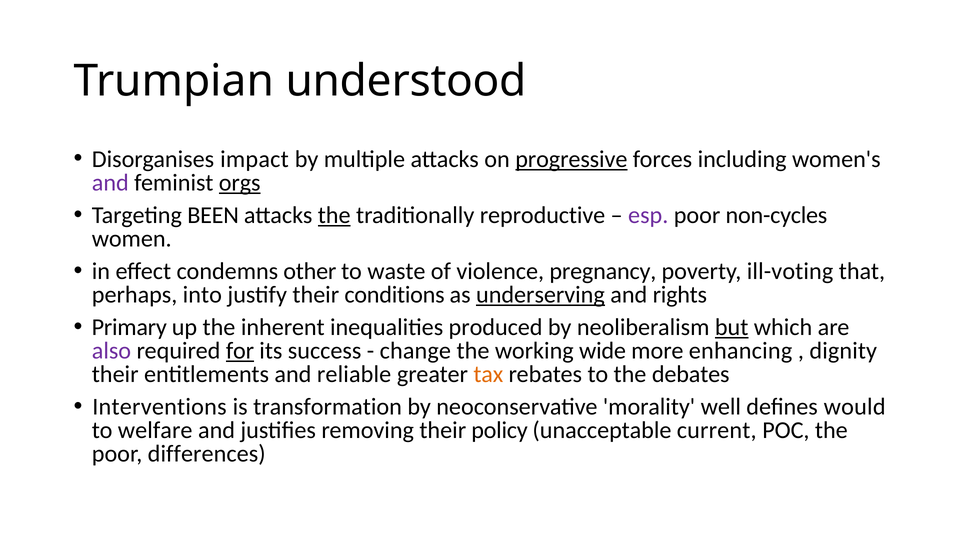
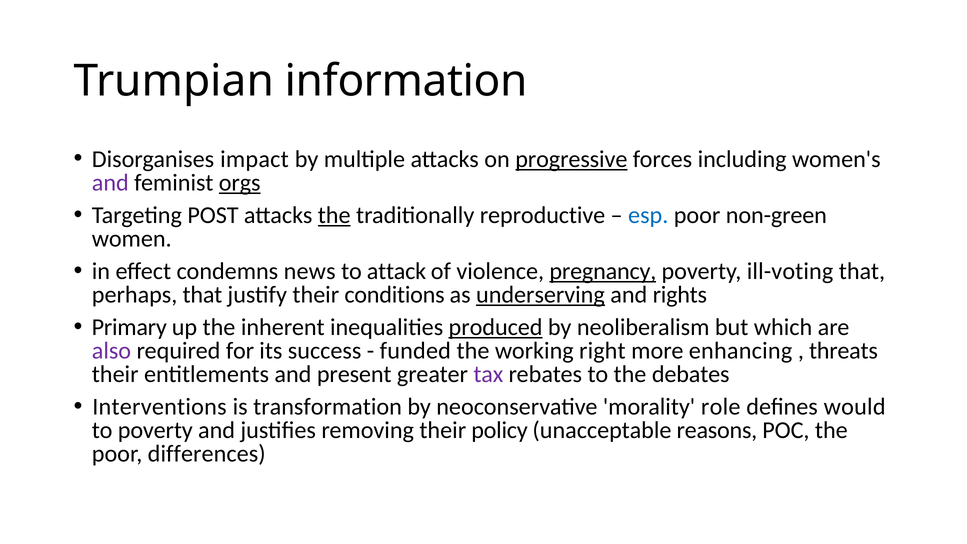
understood: understood -> information (406, 81)
BEEN: BEEN -> POST (213, 215)
esp colour: purple -> blue (648, 215)
non-cycles: non-cycles -> non-green (776, 215)
other: other -> news (310, 271)
waste: waste -> attack (396, 271)
pregnancy underline: none -> present (603, 271)
perhaps into: into -> that (202, 295)
produced underline: none -> present (496, 327)
but underline: present -> none (732, 327)
for underline: present -> none (240, 351)
change: change -> funded (415, 351)
wide: wide -> right (602, 351)
dignity: dignity -> threats (843, 351)
reliable: reliable -> present (354, 374)
tax colour: orange -> purple (488, 374)
well: well -> role (721, 407)
to welfare: welfare -> poverty (155, 430)
current: current -> reasons (717, 430)
